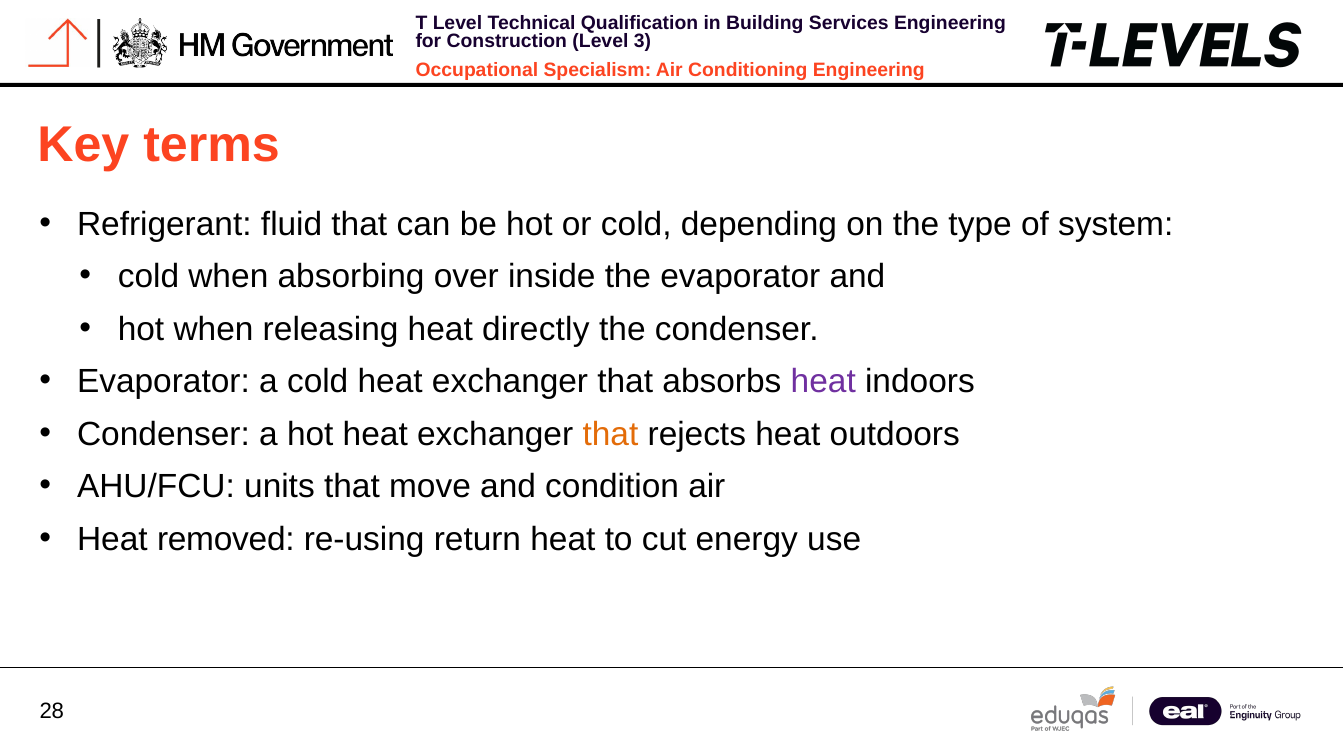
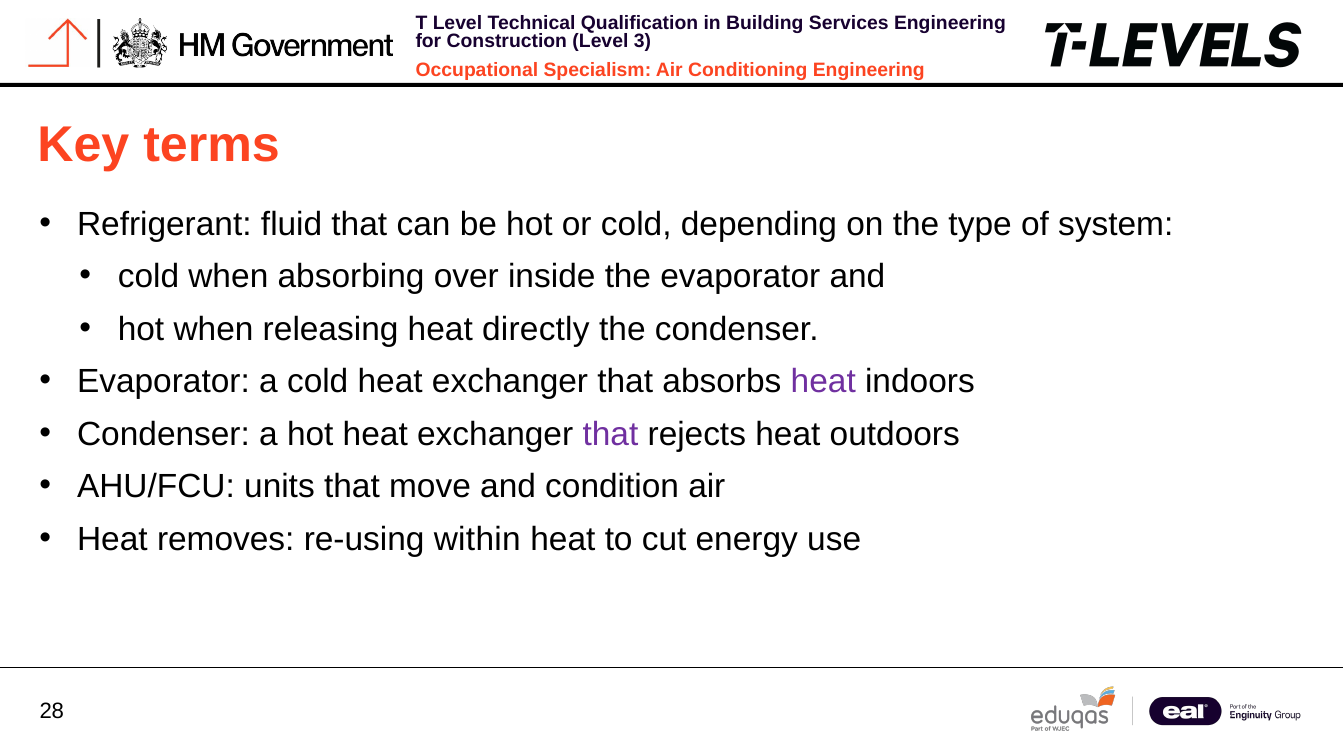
that colour: orange -> purple (610, 434)
removed: removed -> removes (226, 539)
return: return -> within (477, 539)
